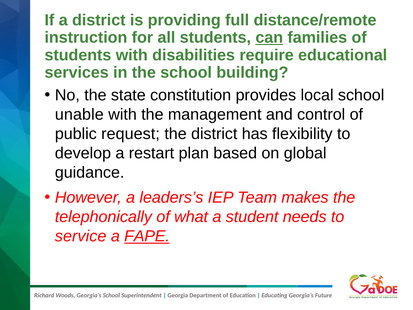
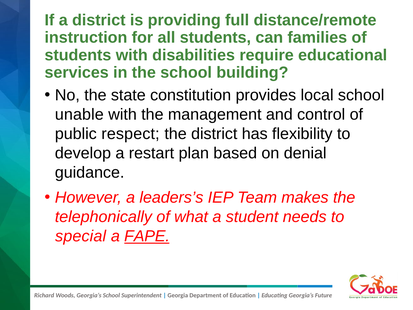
can underline: present -> none (269, 38)
request: request -> respect (130, 134)
global: global -> denial (305, 153)
service: service -> special (81, 236)
